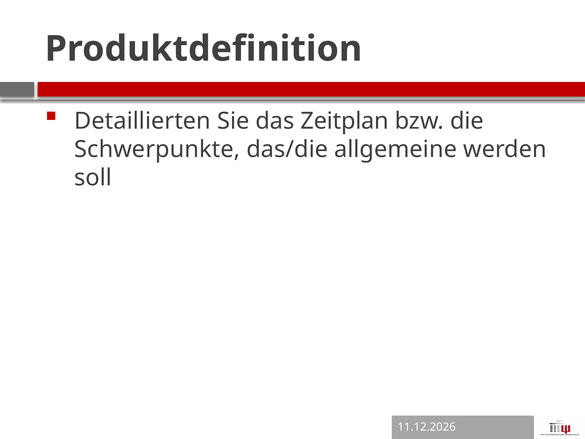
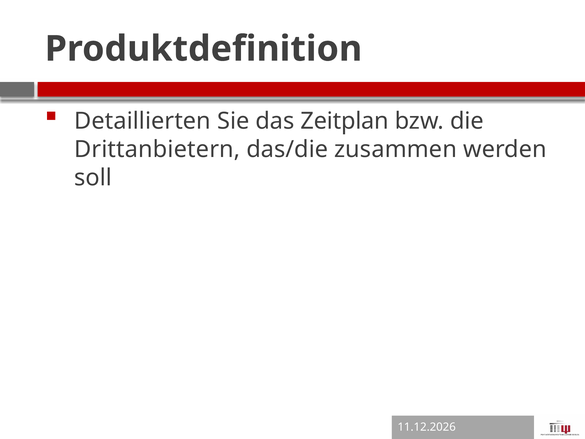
Schwerpunkte: Schwerpunkte -> Drittanbietern (157, 149)
allgemeine: allgemeine -> zusammen (396, 149)
